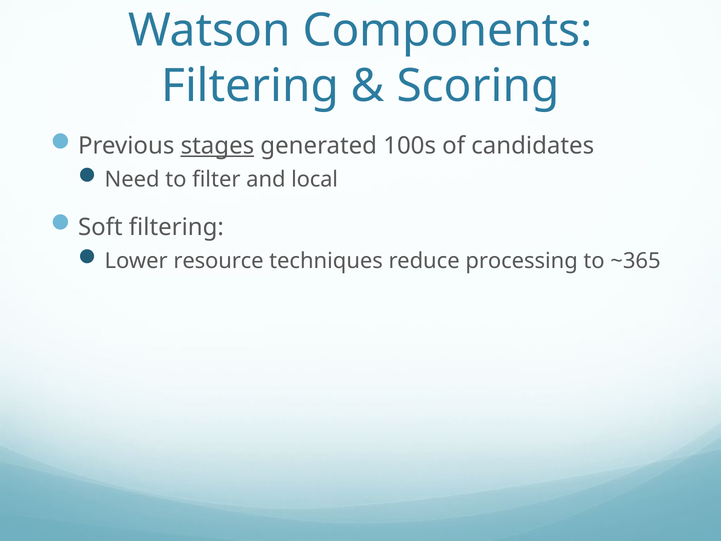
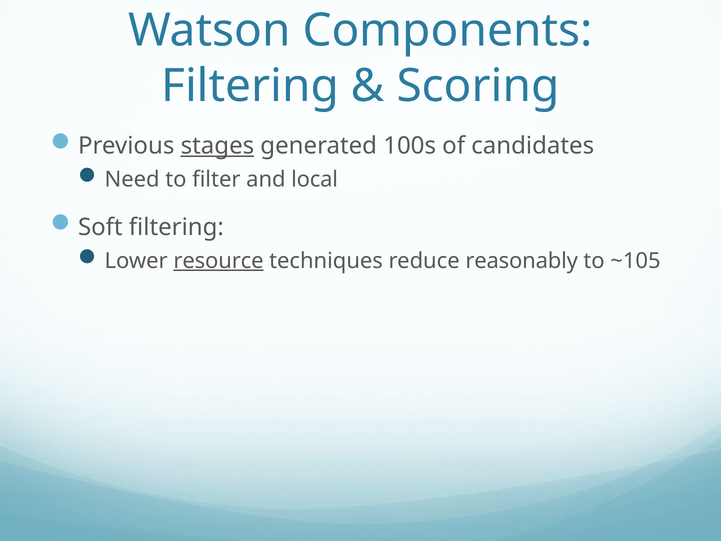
resource underline: none -> present (219, 261)
processing: processing -> reasonably (522, 261)
~365: ~365 -> ~105 (635, 261)
